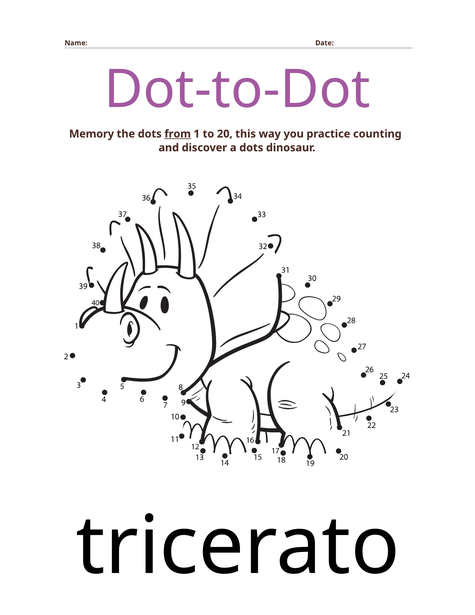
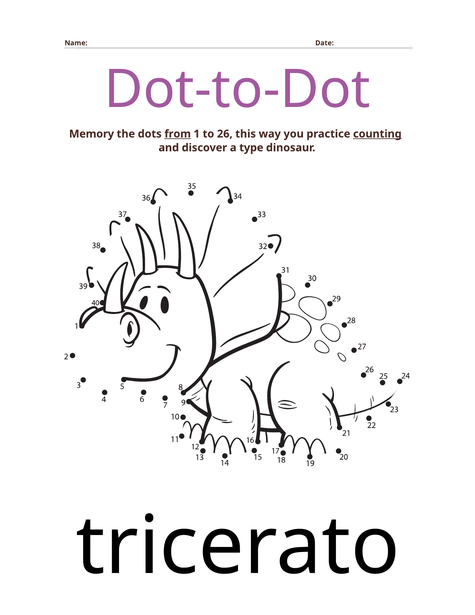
20: 20 -> 26 (225, 134)
counting underline: none -> present (377, 134)
a dots: dots -> type (251, 148)
